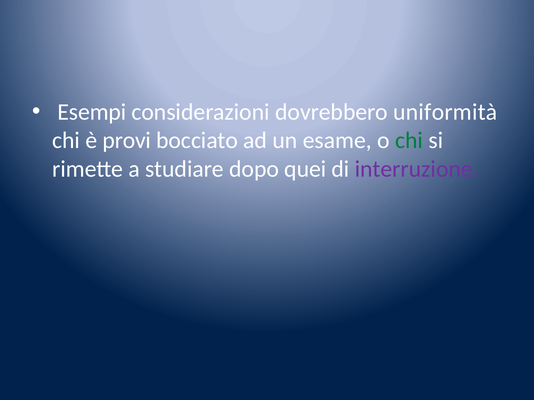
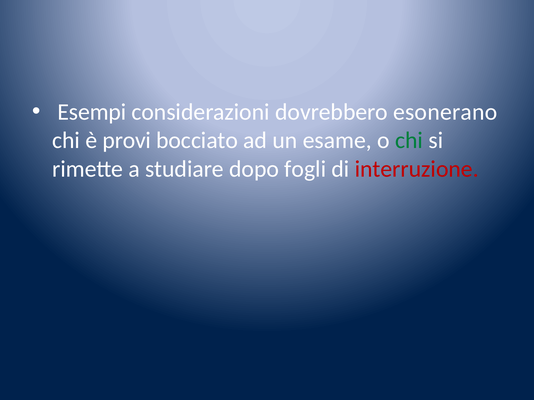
uniformità: uniformità -> esonerano (445, 112)
quei: quei -> fogli (305, 169)
interruzione colour: purple -> red (417, 169)
